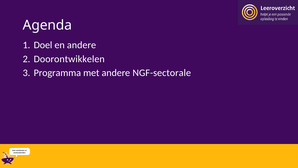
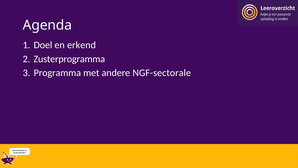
en andere: andere -> erkend (81, 45)
Doorontwikkelen: Doorontwikkelen -> Zusterprogramma (69, 59)
